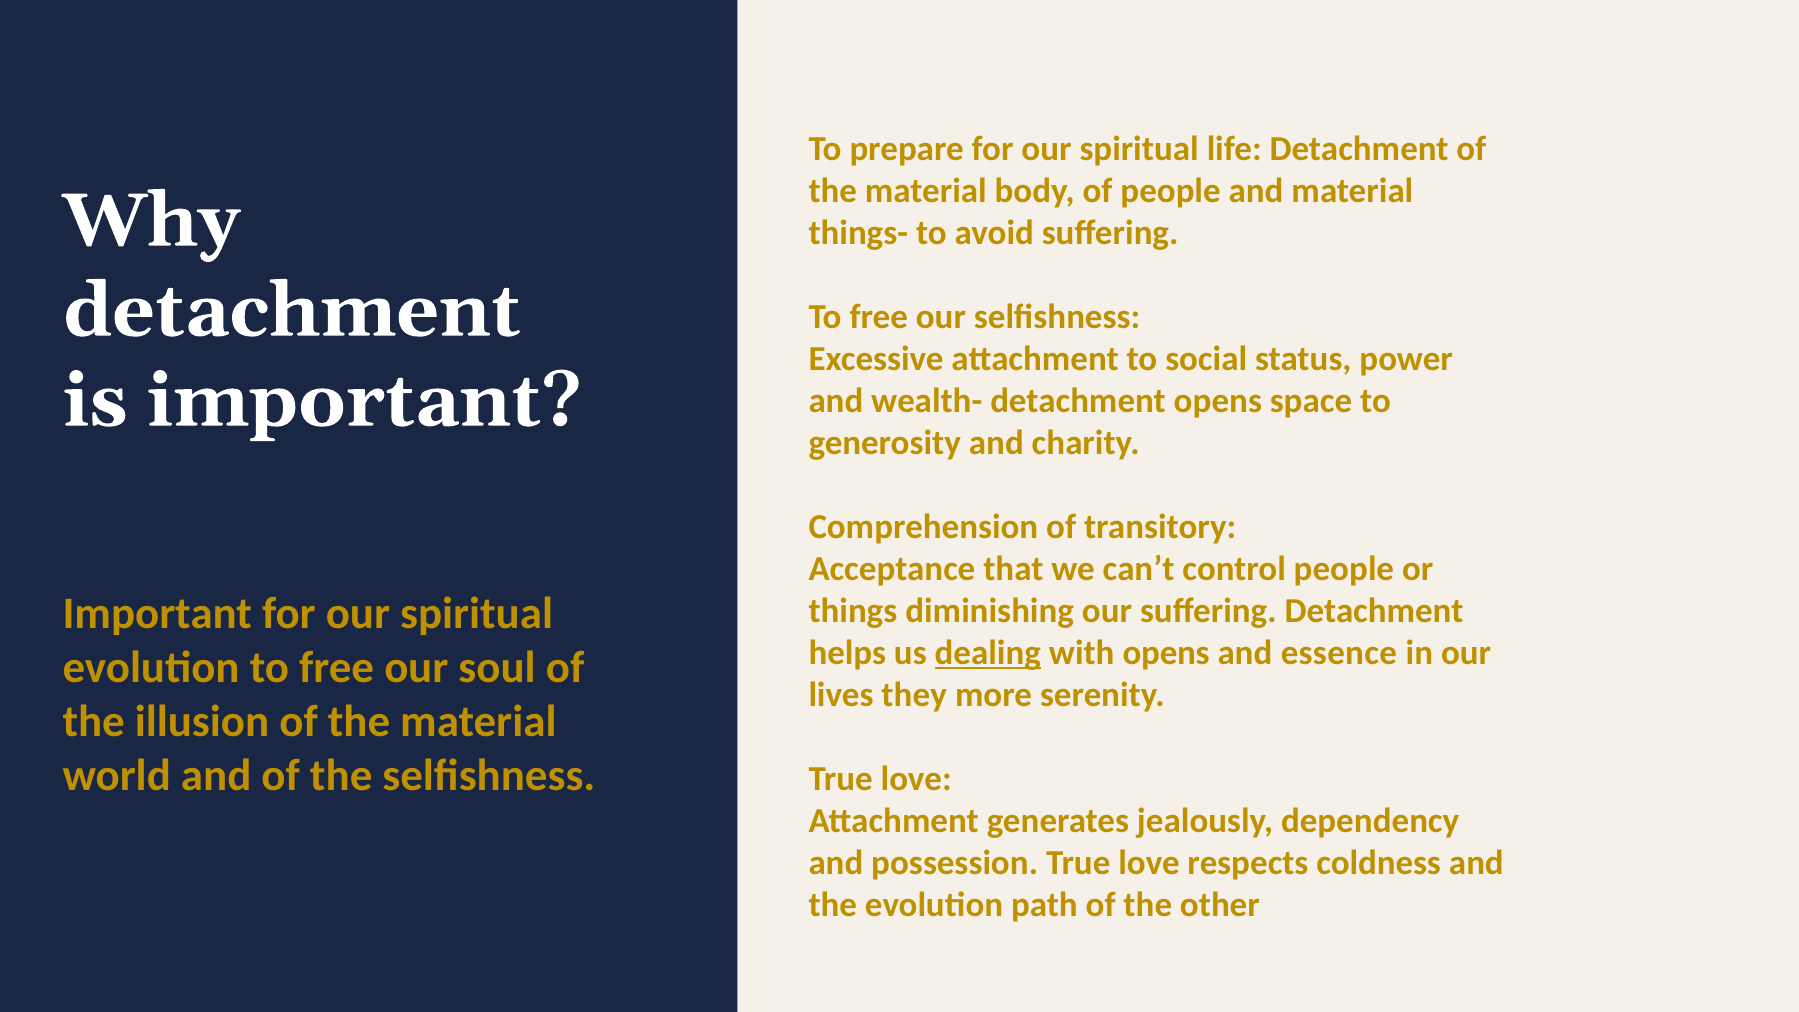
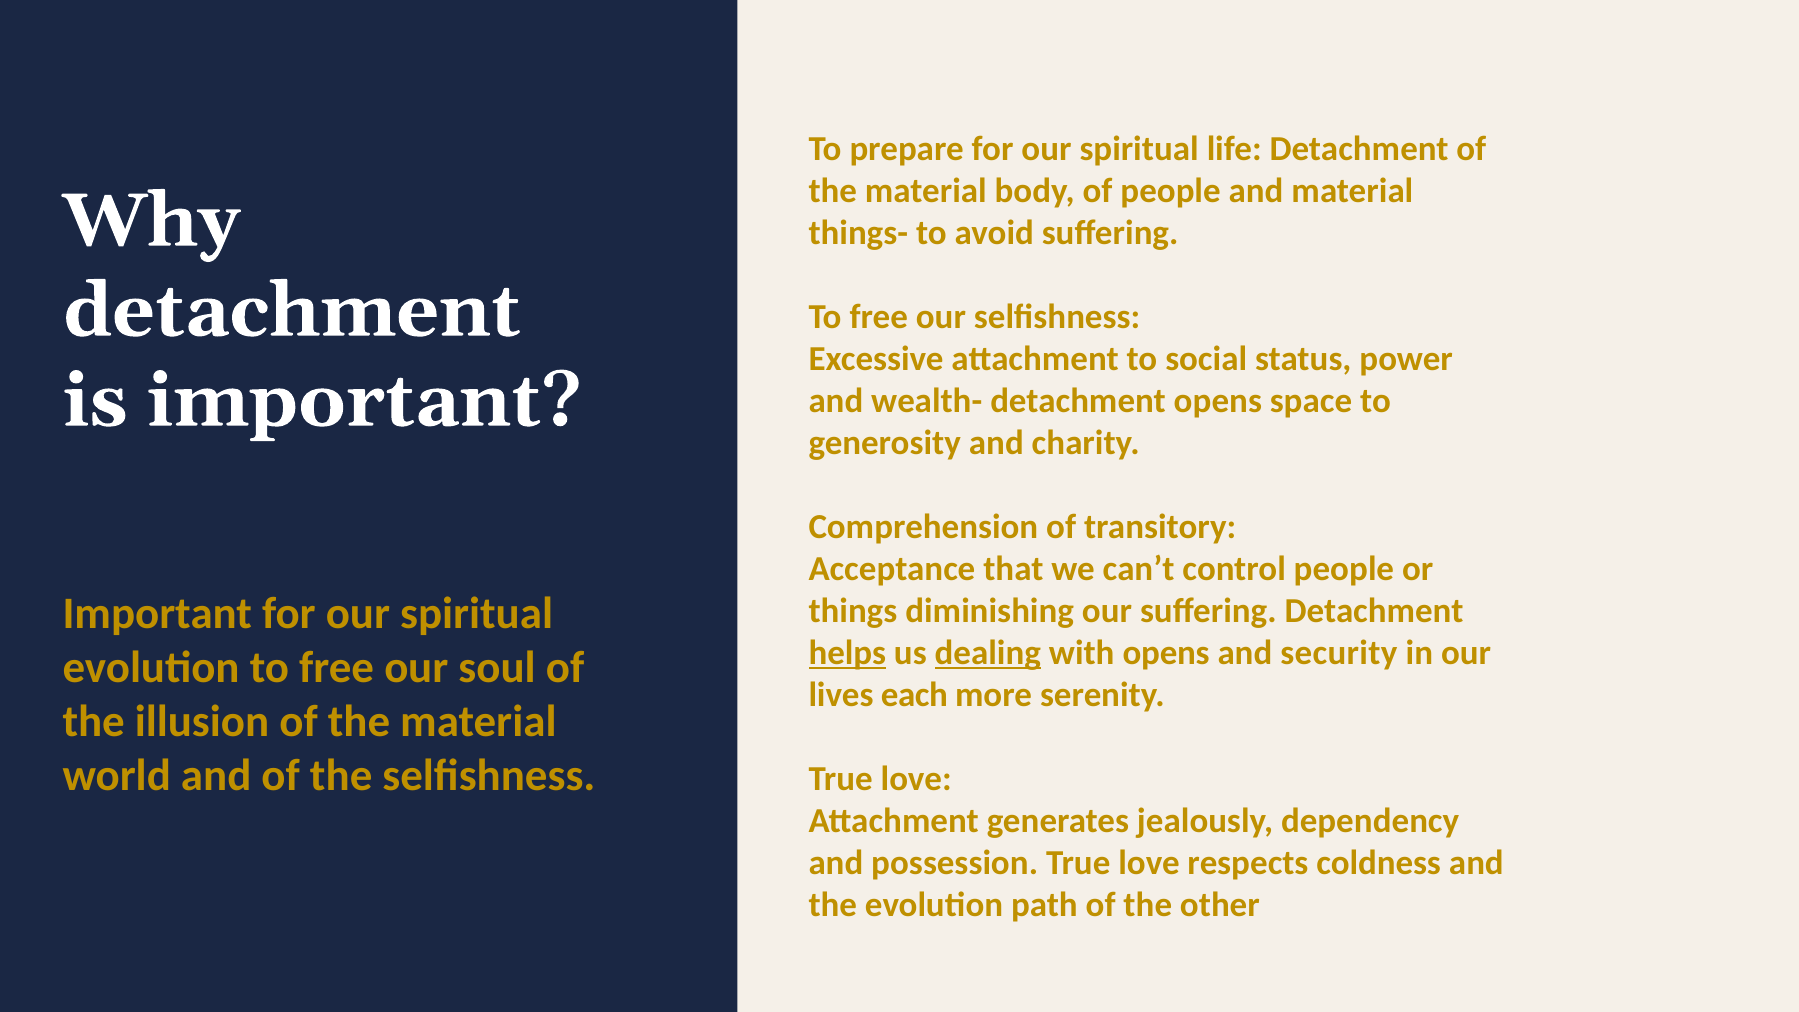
helps underline: none -> present (847, 653)
essence: essence -> security (1339, 653)
they: they -> each (914, 695)
